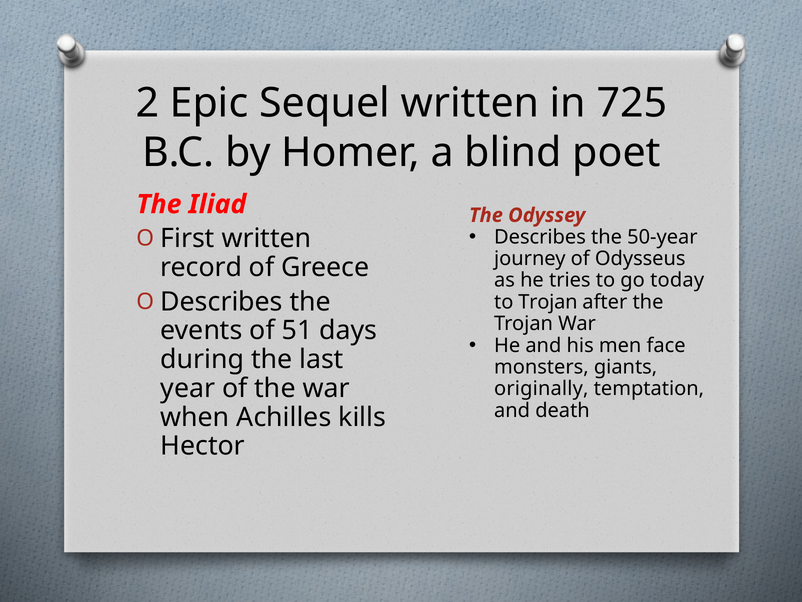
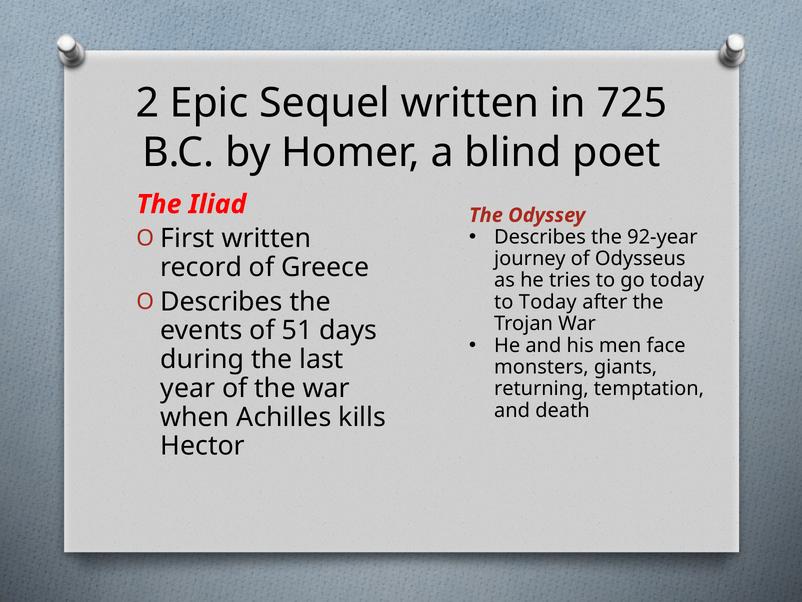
50-year: 50-year -> 92-year (662, 237)
to Trojan: Trojan -> Today (548, 302)
originally: originally -> returning (541, 388)
